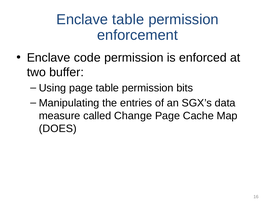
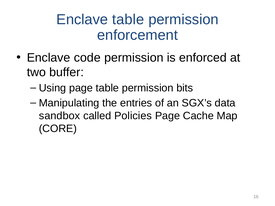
measure: measure -> sandbox (60, 116)
Change: Change -> Policies (133, 116)
DOES: DOES -> CORE (58, 129)
